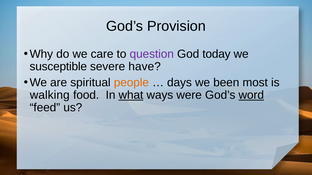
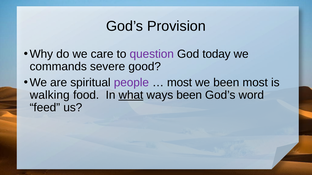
susceptible: susceptible -> commands (58, 67)
have: have -> good (145, 67)
people colour: orange -> purple (131, 83)
days: days -> most (180, 83)
ways were: were -> been (189, 95)
word underline: present -> none (251, 95)
